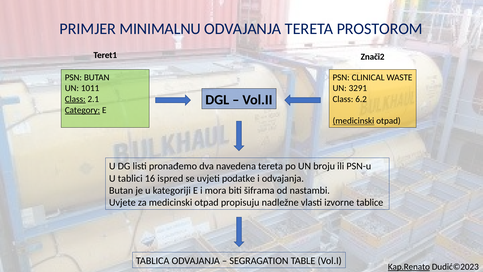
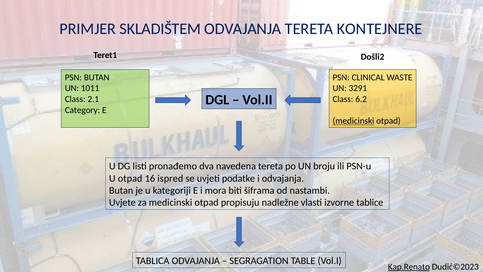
MINIMALNU: MINIMALNU -> SKLADIŠTEM (160, 29)
PROSTOROM: PROSTOROM -> KONTEJNERE (380, 29)
Znači2: Znači2 -> Došli2 (373, 57)
Class underline: present -> none (75, 99)
Category underline: present -> none (82, 110)
U tablici: tablici -> otpad (130, 178)
